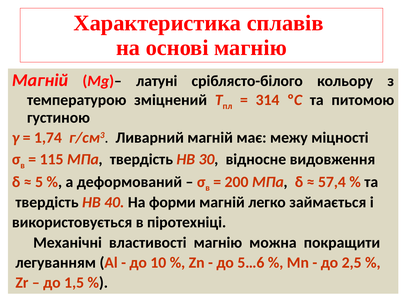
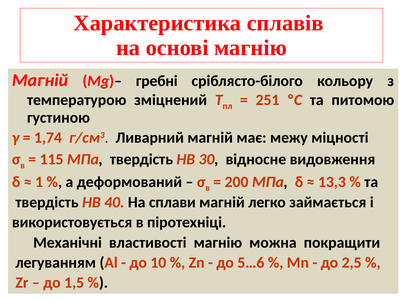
латуні: латуні -> гребні (157, 81)
314: 314 -> 251 (268, 100)
5: 5 -> 1 (39, 182)
57,4: 57,4 -> 13,3 (332, 182)
форми: форми -> сплави (172, 203)
